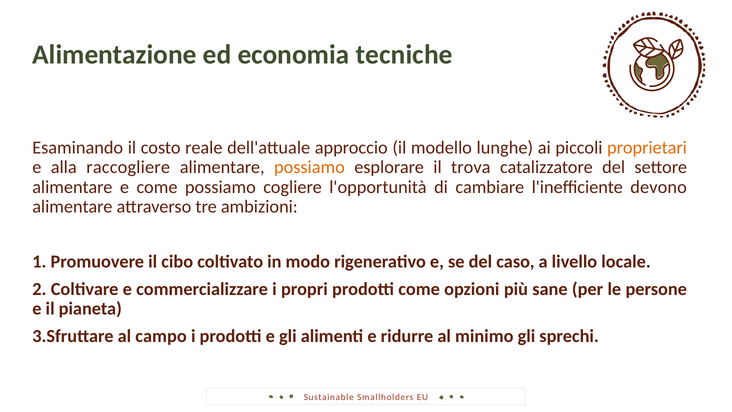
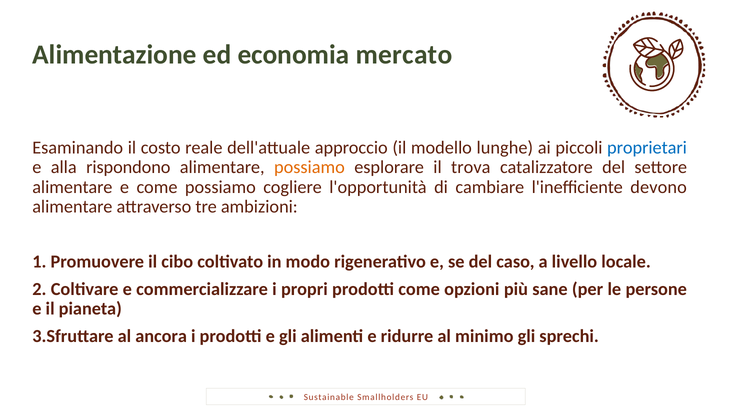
tecniche: tecniche -> mercato (404, 55)
proprietari colour: orange -> blue (647, 147)
raccogliere: raccogliere -> rispondono (128, 167)
campo: campo -> ancora (161, 336)
